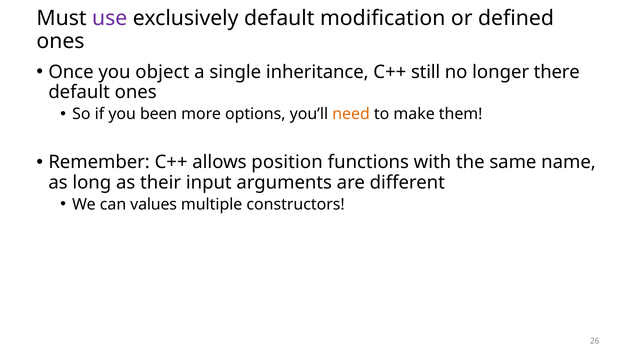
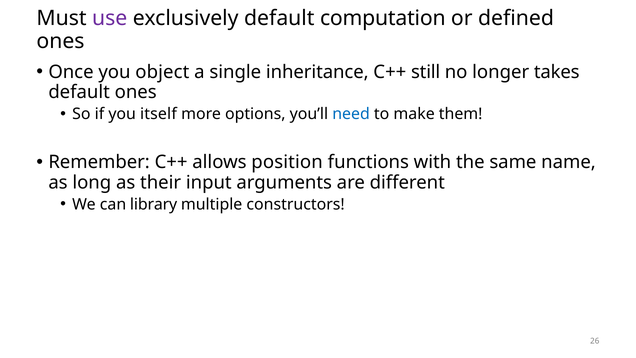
modification: modification -> computation (383, 18)
there: there -> takes (557, 72)
been: been -> itself (158, 114)
need colour: orange -> blue (351, 114)
values: values -> library (154, 204)
